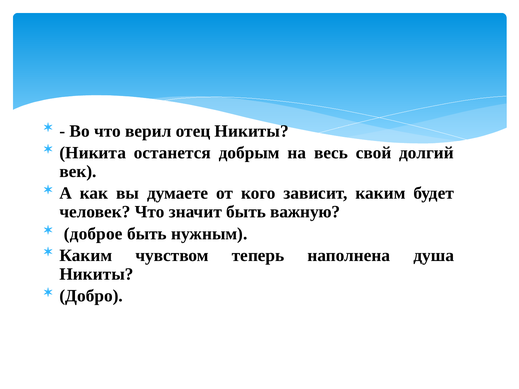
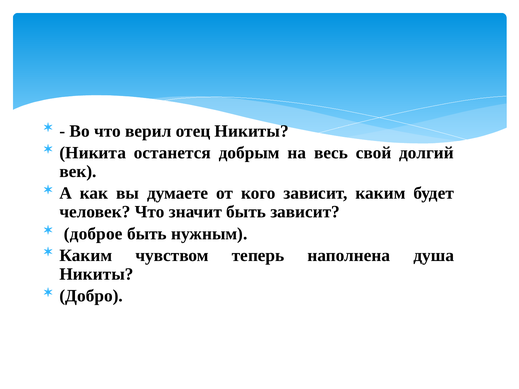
быть важную: важную -> зависит (305, 212)
